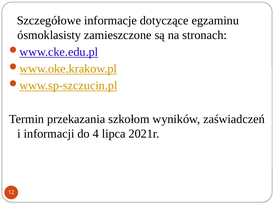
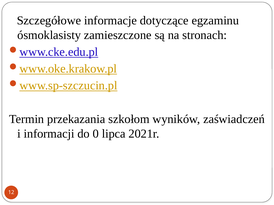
4: 4 -> 0 (96, 134)
